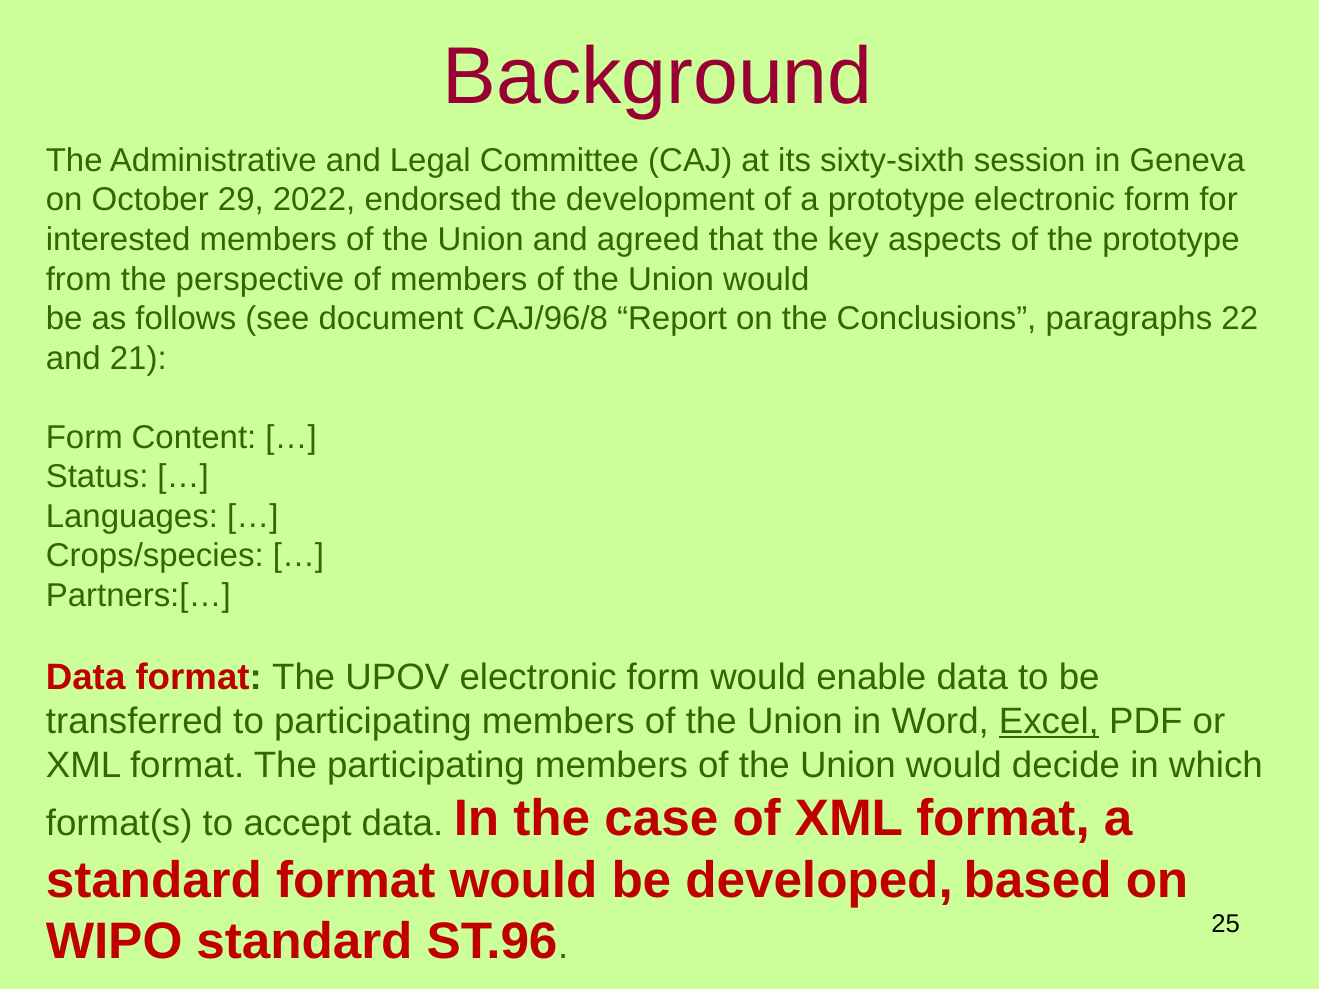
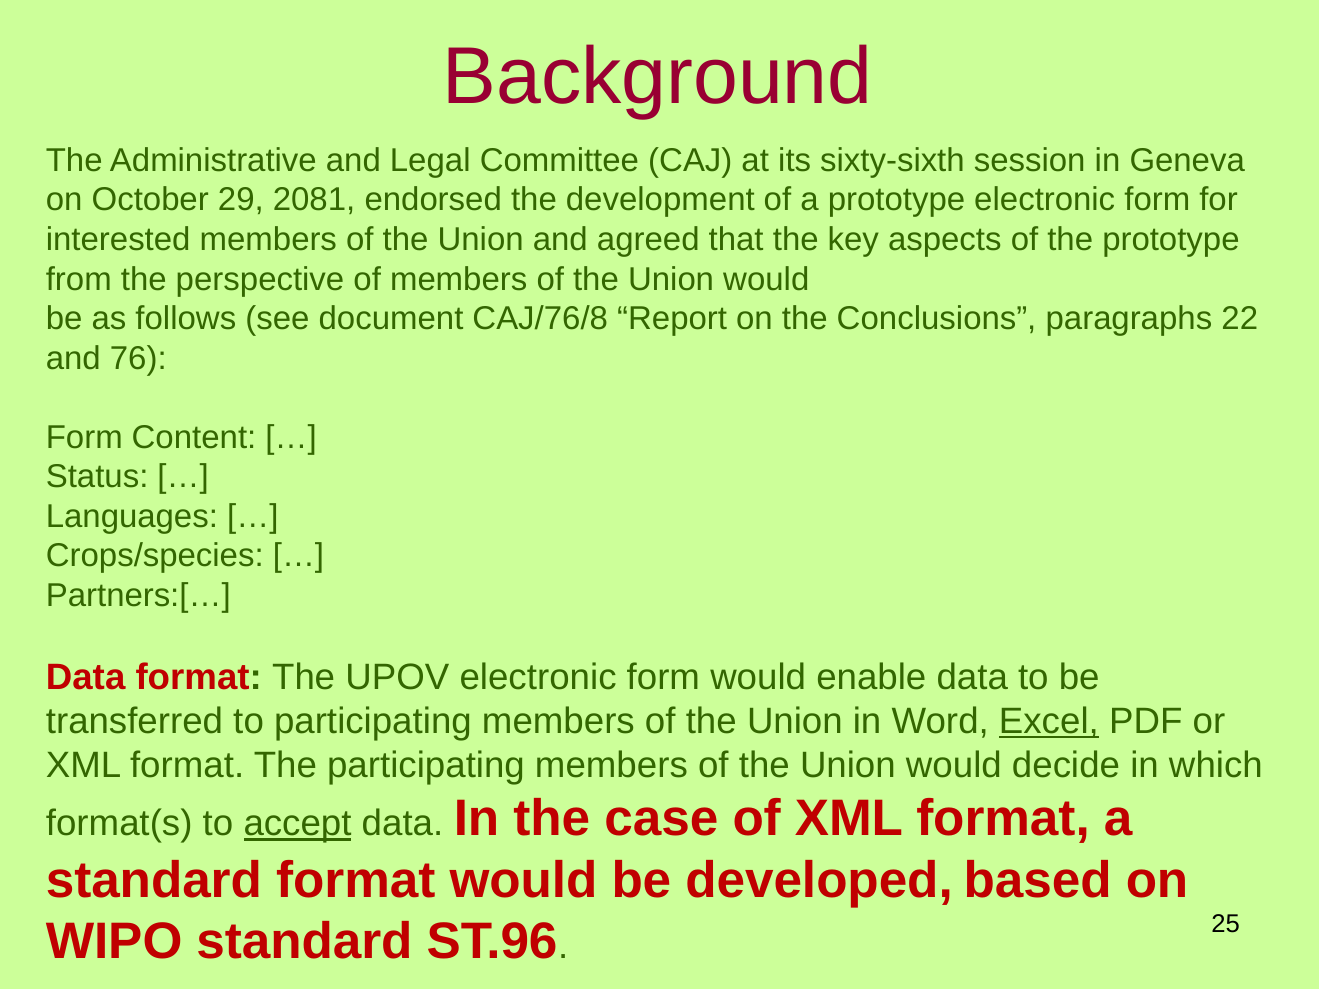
2022: 2022 -> 2081 (314, 200)
CAJ/96/8: CAJ/96/8 -> CAJ/76/8 (540, 319)
21: 21 -> 76 (138, 358)
accept underline: none -> present (298, 824)
